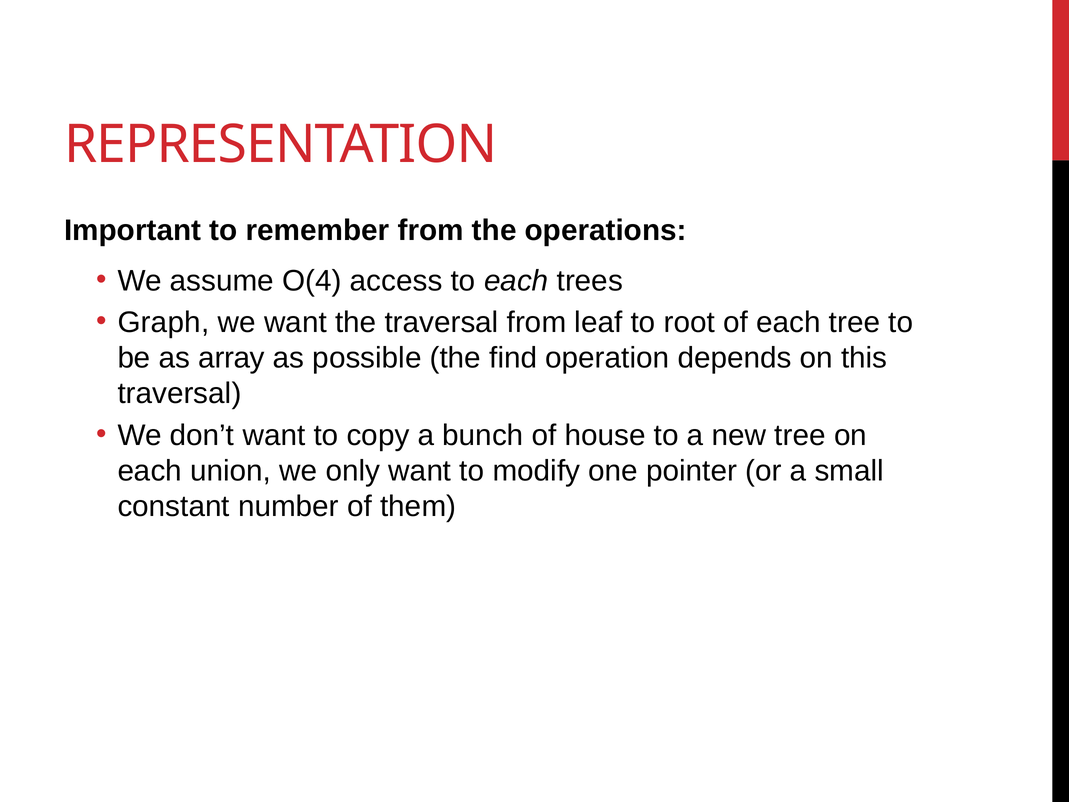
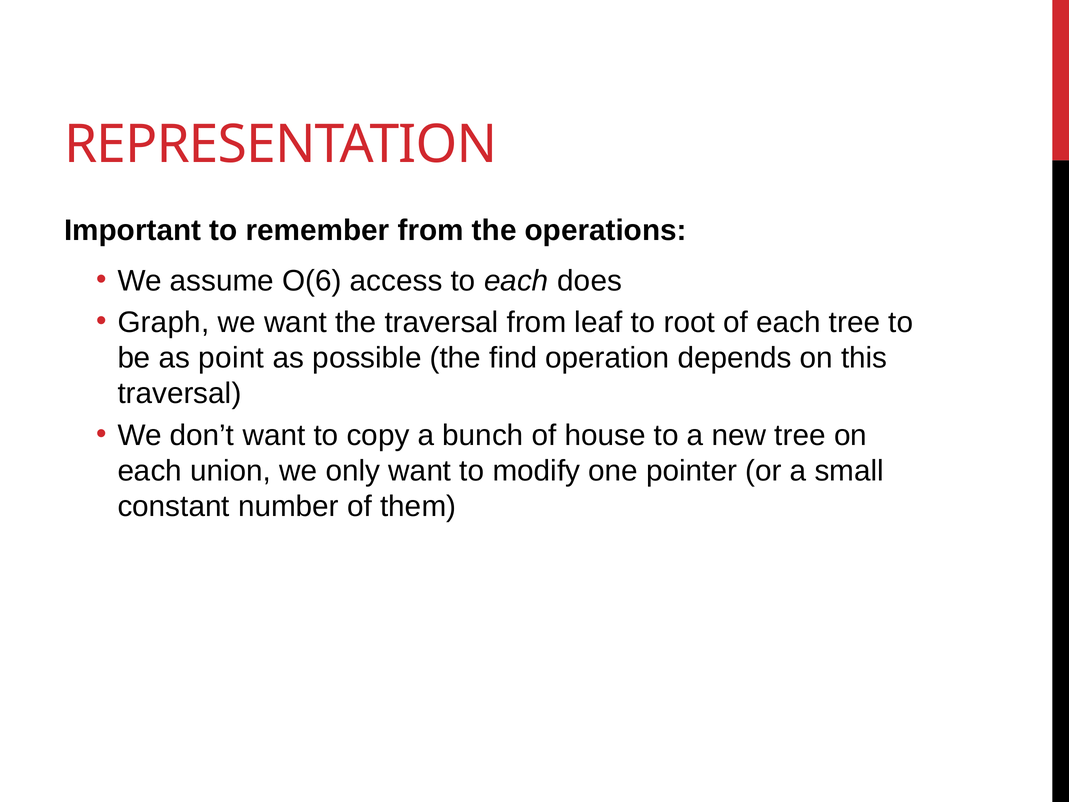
O(4: O(4 -> O(6 (312, 281)
trees: trees -> does (590, 281)
array: array -> point (231, 358)
